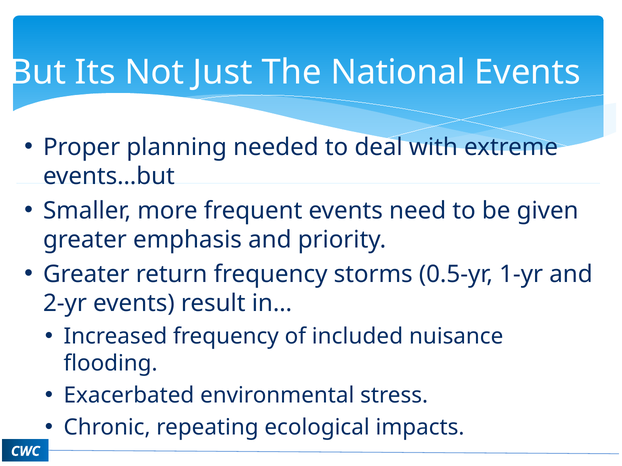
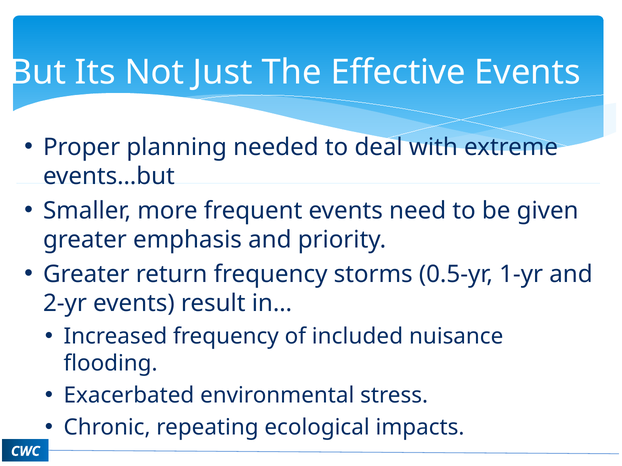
National: National -> Effective (398, 72)
